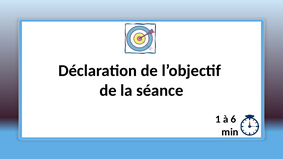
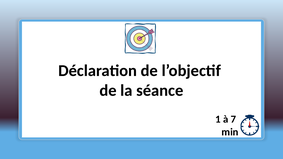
6: 6 -> 7 (233, 119)
